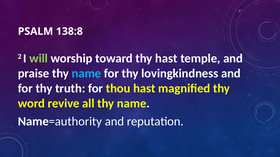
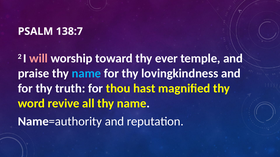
138:8: 138:8 -> 138:7 (69, 31)
will colour: light green -> pink (39, 59)
thy hast: hast -> ever (166, 59)
